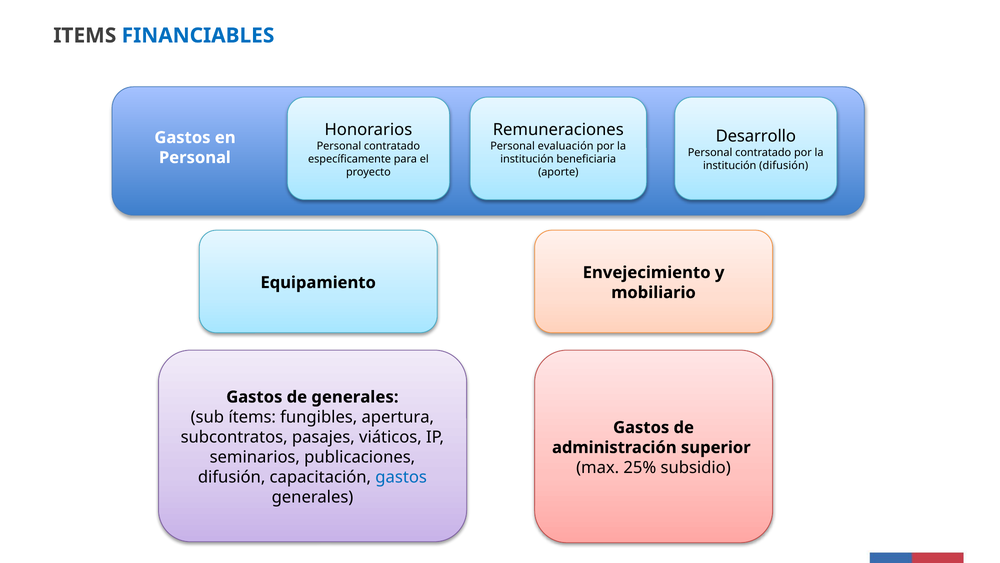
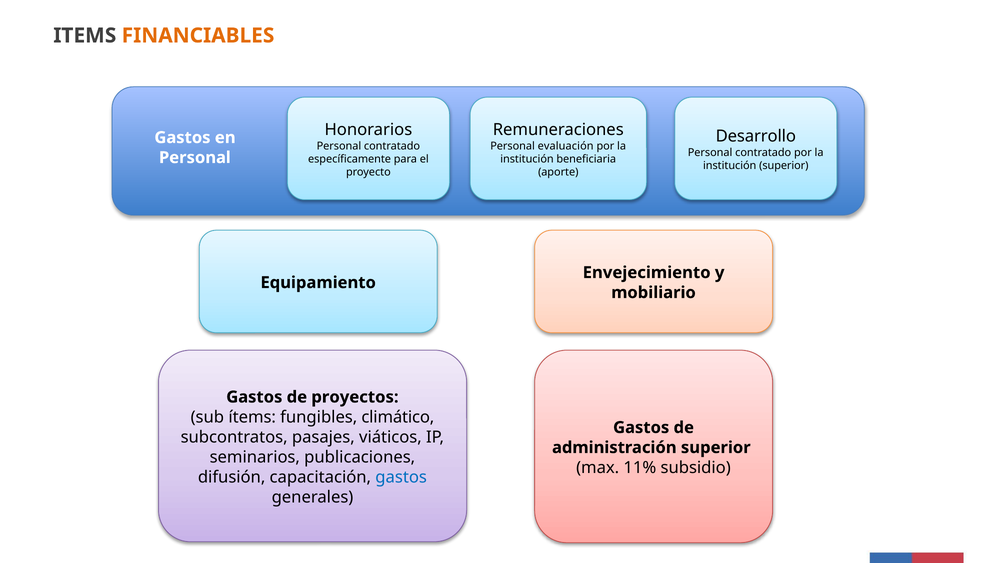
FINANCIABLES colour: blue -> orange (198, 36)
institución difusión: difusión -> superior (784, 166)
de generales: generales -> proyectos (355, 397)
apertura: apertura -> climático (398, 417)
25%: 25% -> 11% (640, 467)
